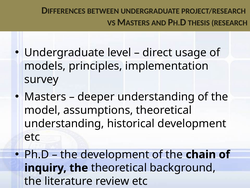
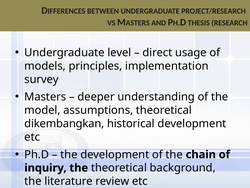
understanding: understanding -> dikembangkan (64, 123)
